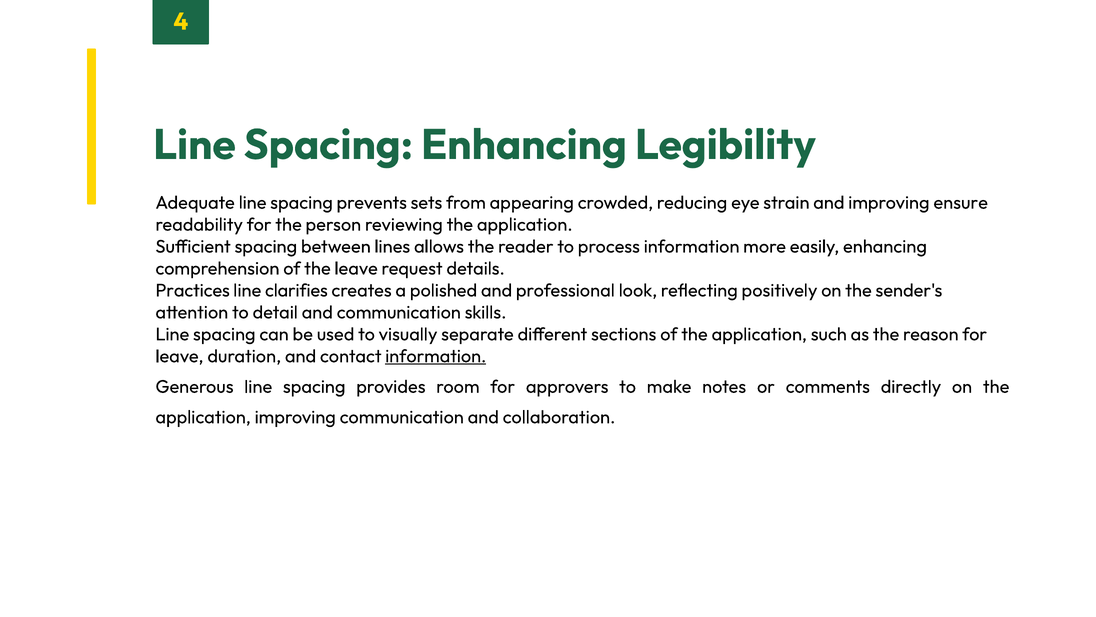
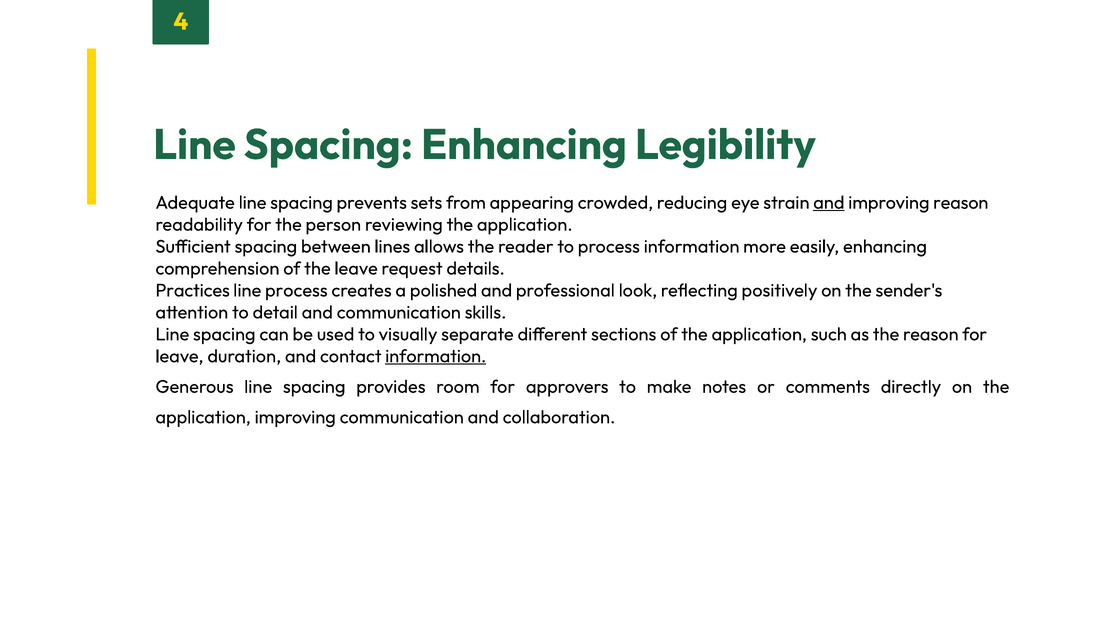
and underline: none -> present (829, 203)
improving ensure: ensure -> reason (961, 203)
line clarifies: clarifies -> process (296, 290)
